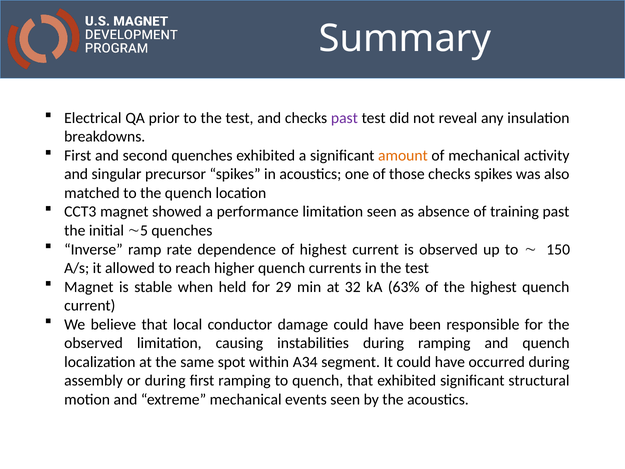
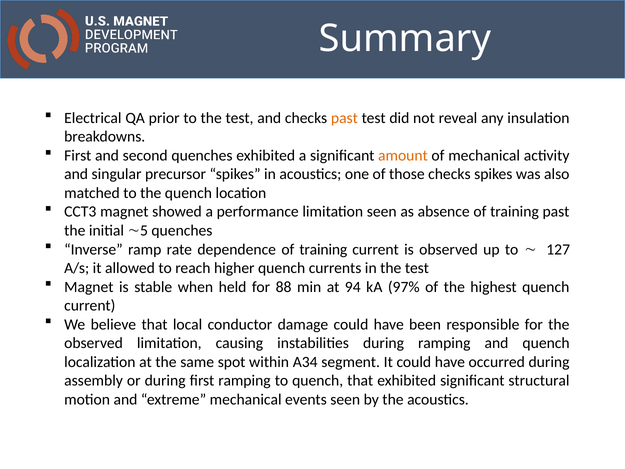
past colour: purple -> orange (344, 118)
dependence of highest: highest -> training (323, 249)
150: 150 -> 127 (558, 249)
29: 29 -> 88 (284, 287)
32: 32 -> 94 (353, 287)
63%: 63% -> 97% (404, 287)
